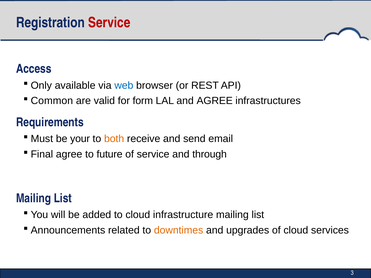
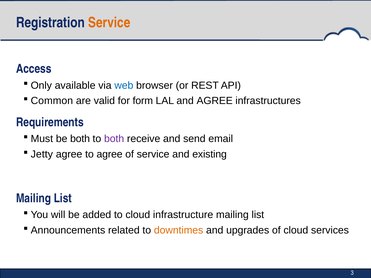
Service colour: red -> orange (109, 23)
be your: your -> both (80, 139)
both colour: orange -> purple (114, 139)
Final: Final -> Jetty (42, 154)
to future: future -> agree (110, 154)
through: through -> existing (210, 154)
